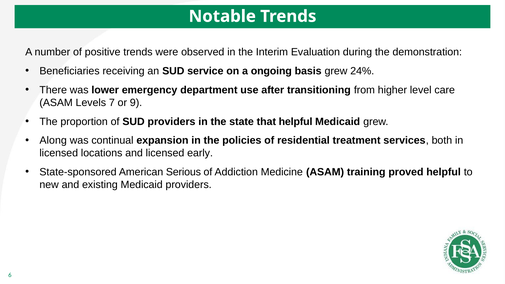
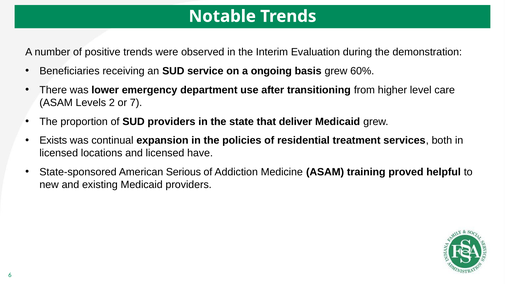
24%: 24% -> 60% (362, 71)
7: 7 -> 2 (112, 103)
9: 9 -> 7 (136, 103)
that helpful: helpful -> deliver (296, 122)
Along: Along -> Exists (53, 141)
early: early -> have (200, 153)
